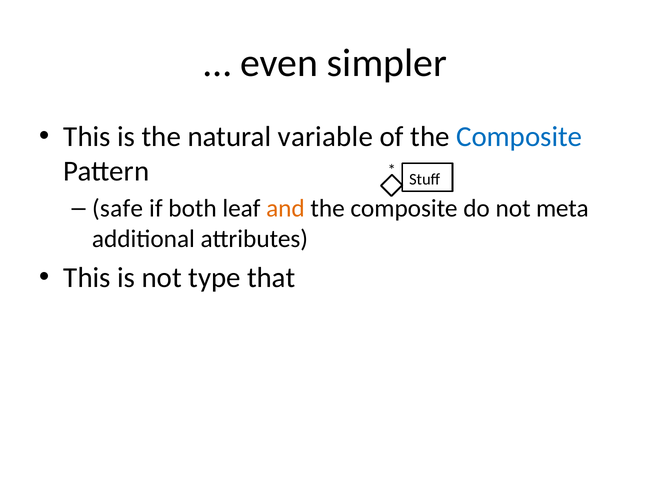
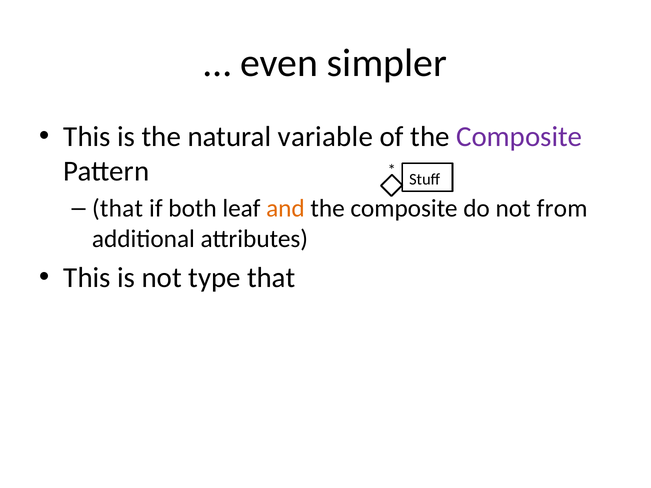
Composite colour: blue -> purple (519, 137)
safe: safe -> that (118, 209)
meta: meta -> from (562, 209)
